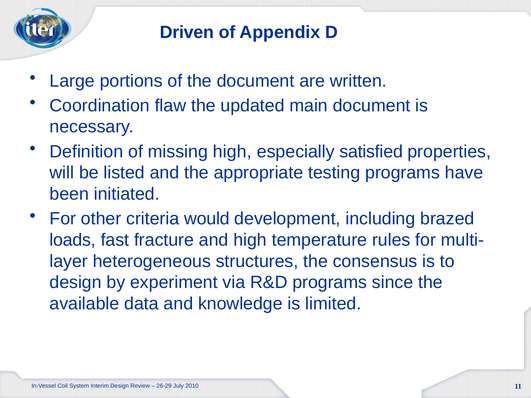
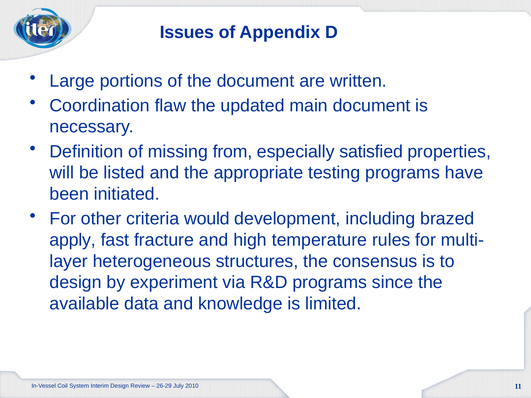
Driven: Driven -> Issues (187, 32)
missing high: high -> from (233, 152)
loads: loads -> apply (73, 240)
